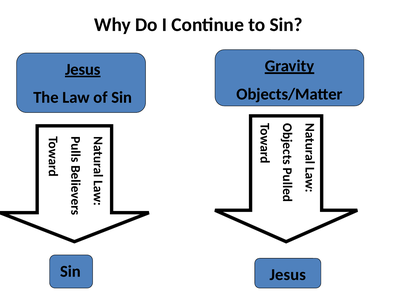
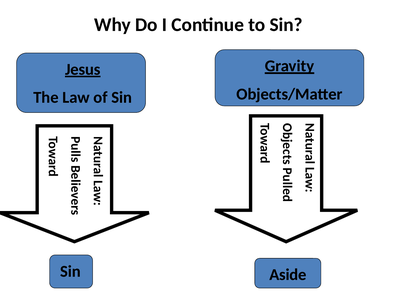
Jesus: Jesus -> Aside (288, 274)
